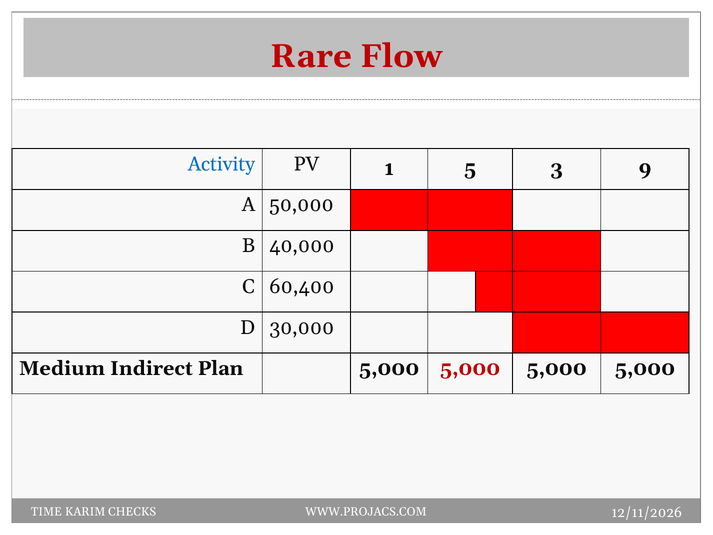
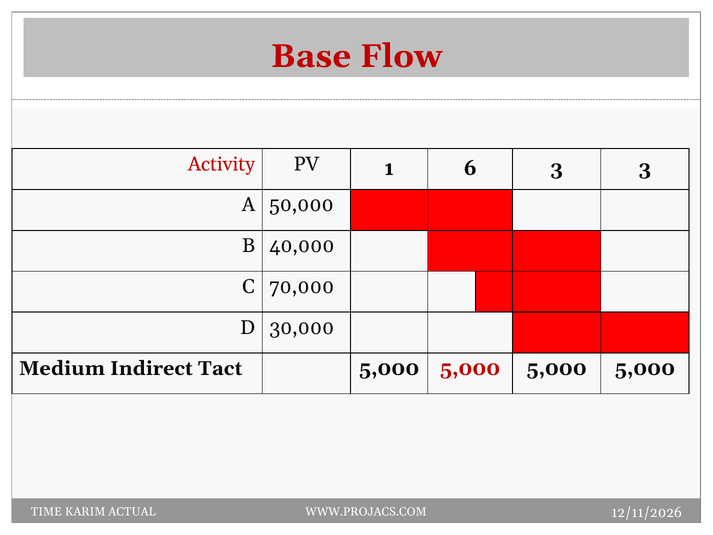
Rare: Rare -> Base (311, 56)
Activity colour: blue -> red (221, 164)
5: 5 -> 6 (470, 168)
3 9: 9 -> 3 (645, 168)
60,400: 60,400 -> 70,000 (302, 287)
Plan: Plan -> Tact (220, 368)
CHECKS: CHECKS -> ACTUAL (132, 511)
